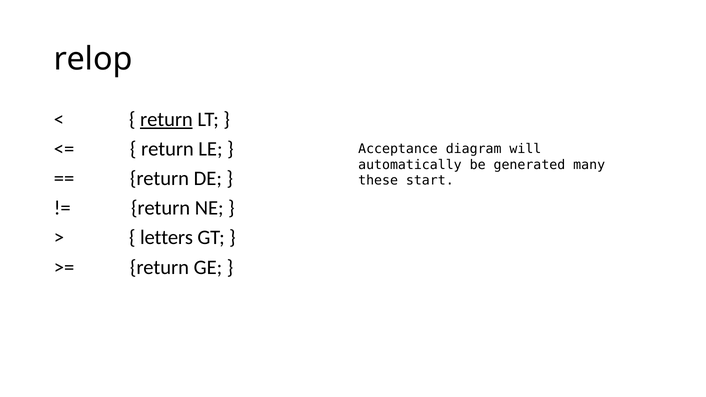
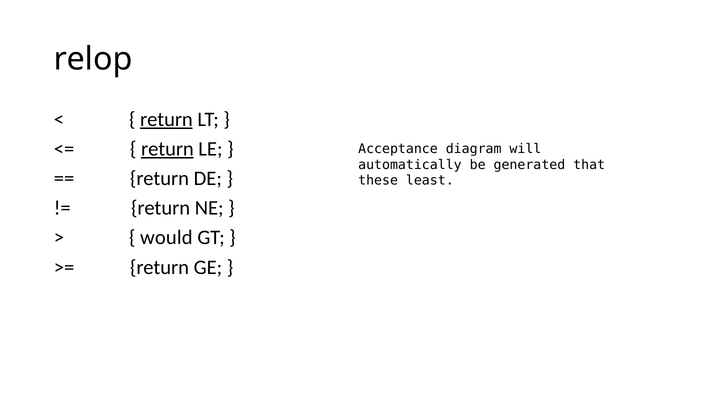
return underline: none -> present (167, 149)
many: many -> that (589, 165)
start: start -> least (430, 181)
letters: letters -> would (166, 238)
